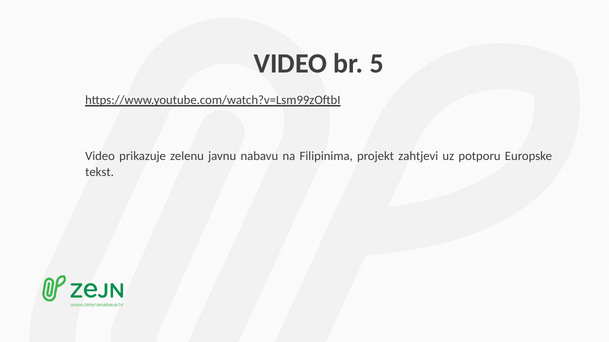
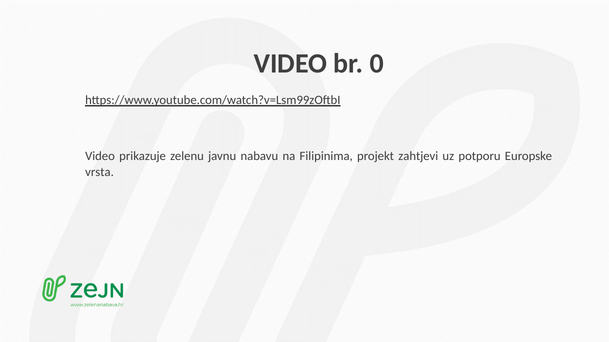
5: 5 -> 0 (377, 63)
tekst: tekst -> vrsta (99, 172)
